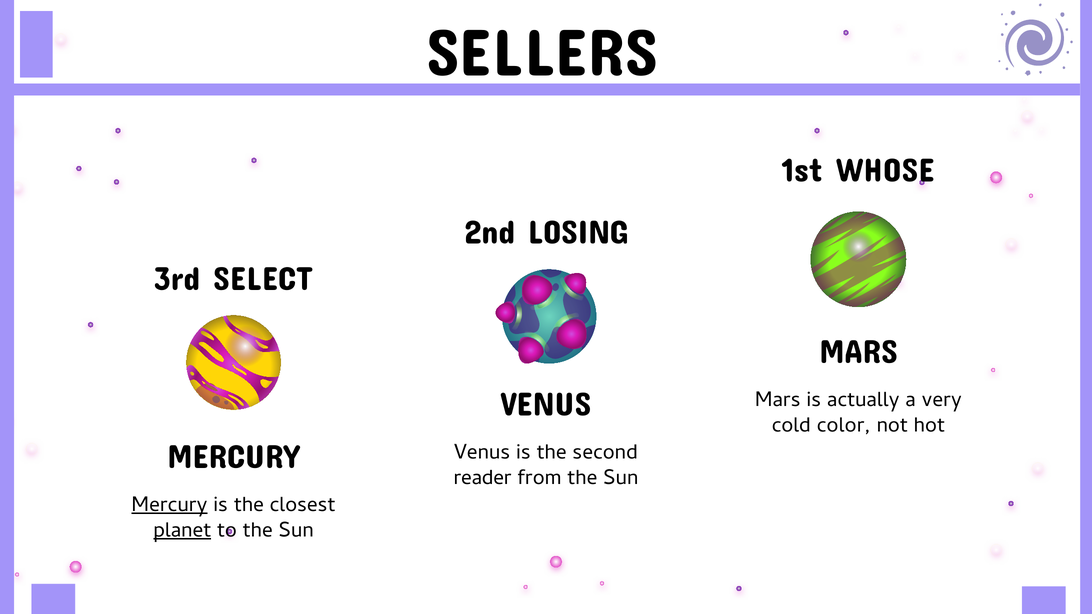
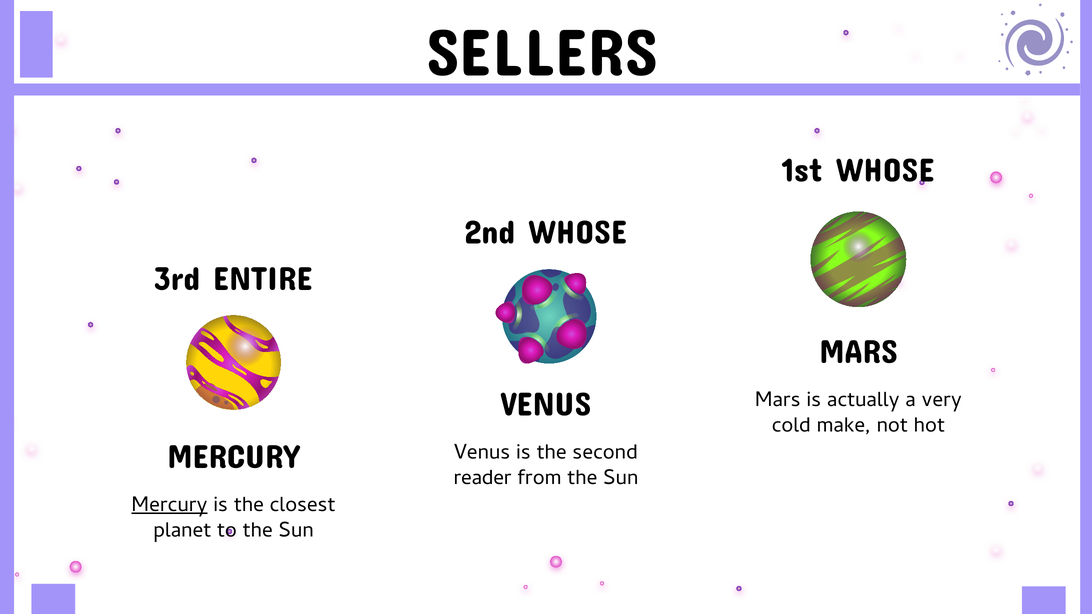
2nd LOSING: LOSING -> WHOSE (578, 233)
SELECT: SELECT -> ENTIRE (263, 279)
color: color -> make (844, 425)
planet underline: present -> none (182, 530)
